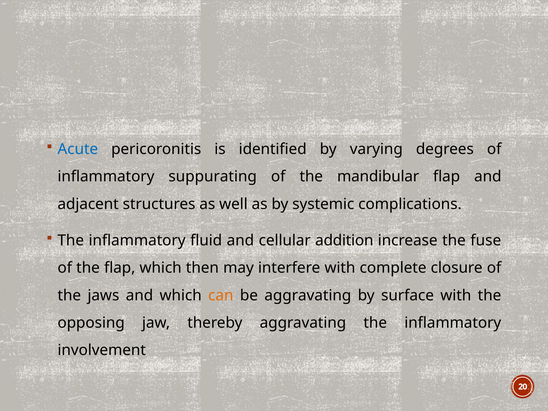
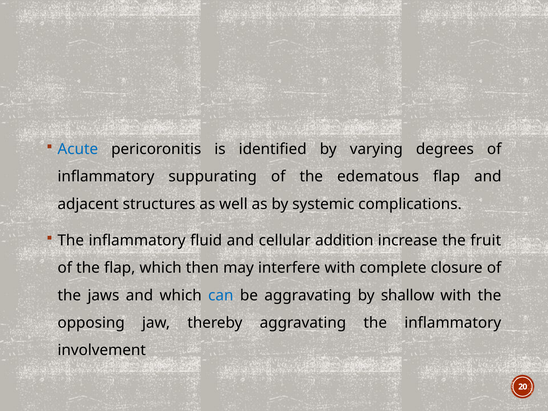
mandibular: mandibular -> edematous (378, 177)
fuse: fuse -> fruit (486, 241)
can colour: orange -> blue (221, 295)
surface: surface -> shallow (408, 295)
